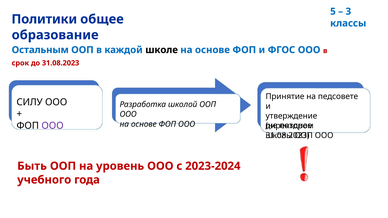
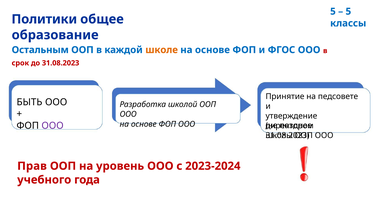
3: 3 -> 5 (348, 11)
школе colour: black -> orange (162, 50)
СИЛУ: СИЛУ -> БЫТЬ (29, 102)
Быть: Быть -> Прав (32, 166)
